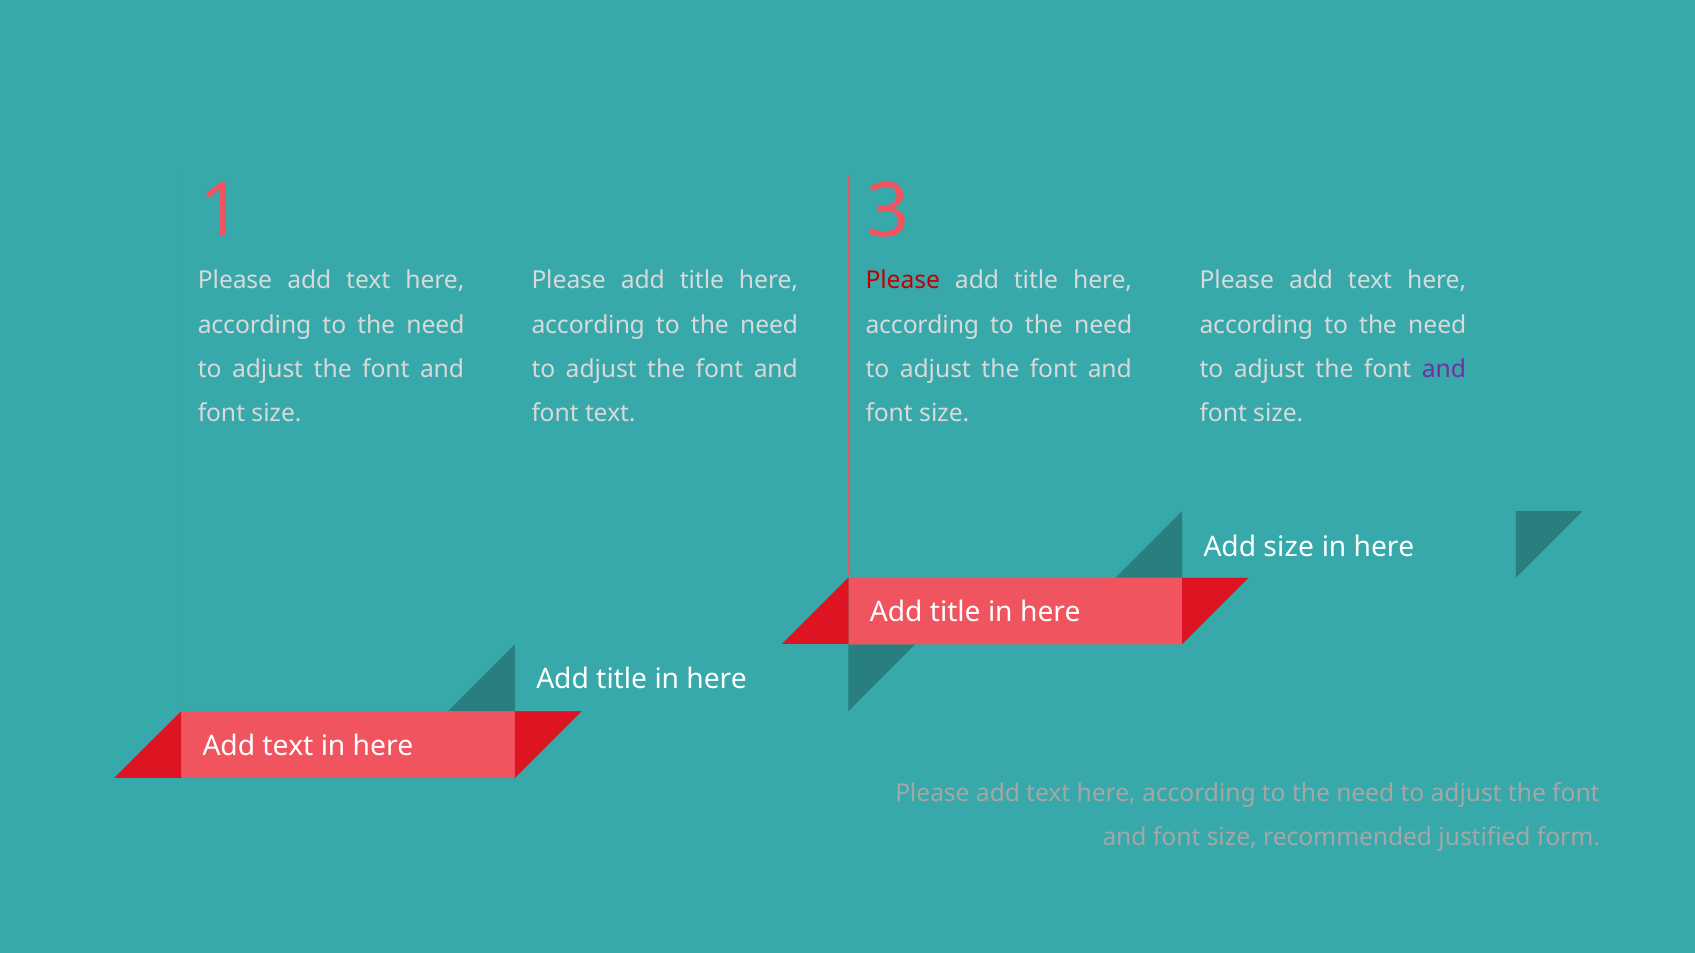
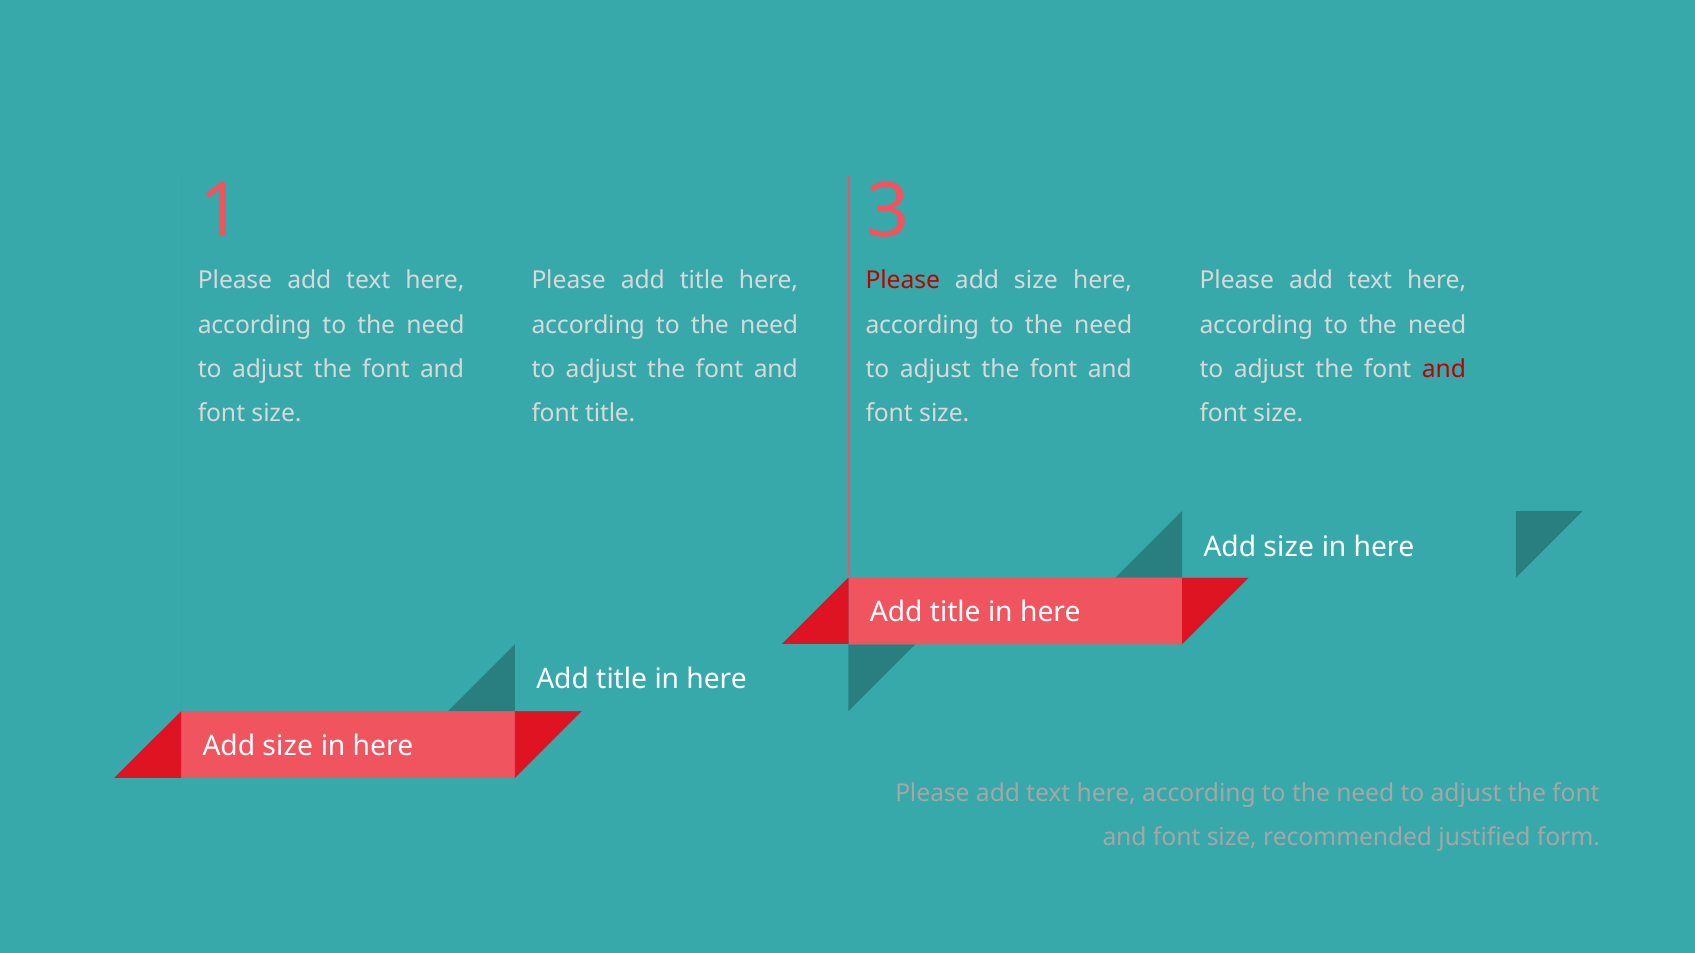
title: title -> size (1036, 281)
and colour: purple -> red (1444, 369)
font text: text -> title (610, 414)
text: text -> size (288, 746)
